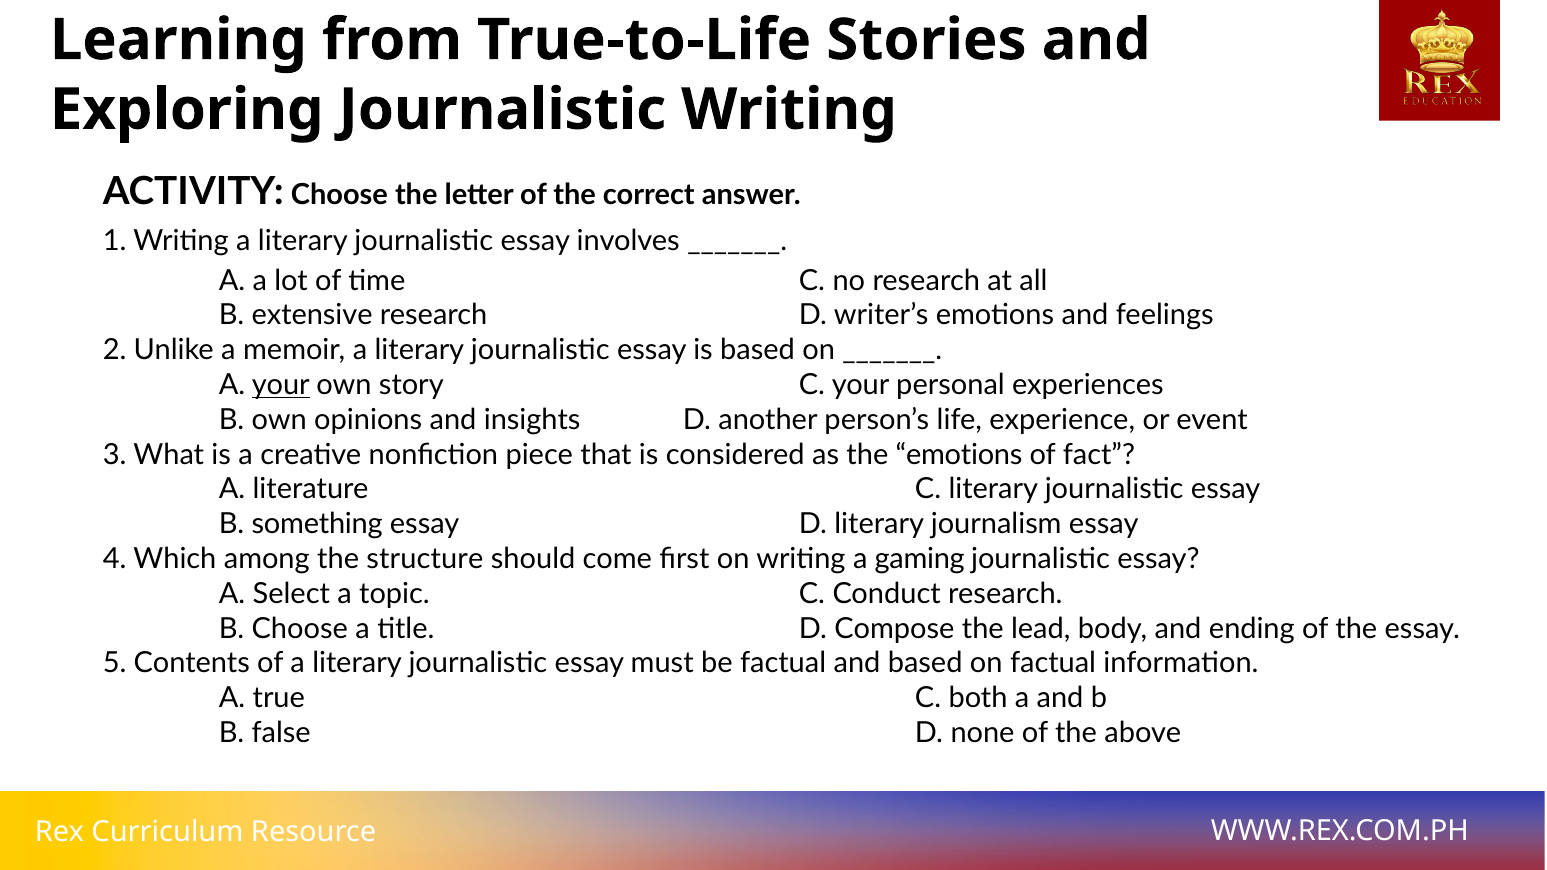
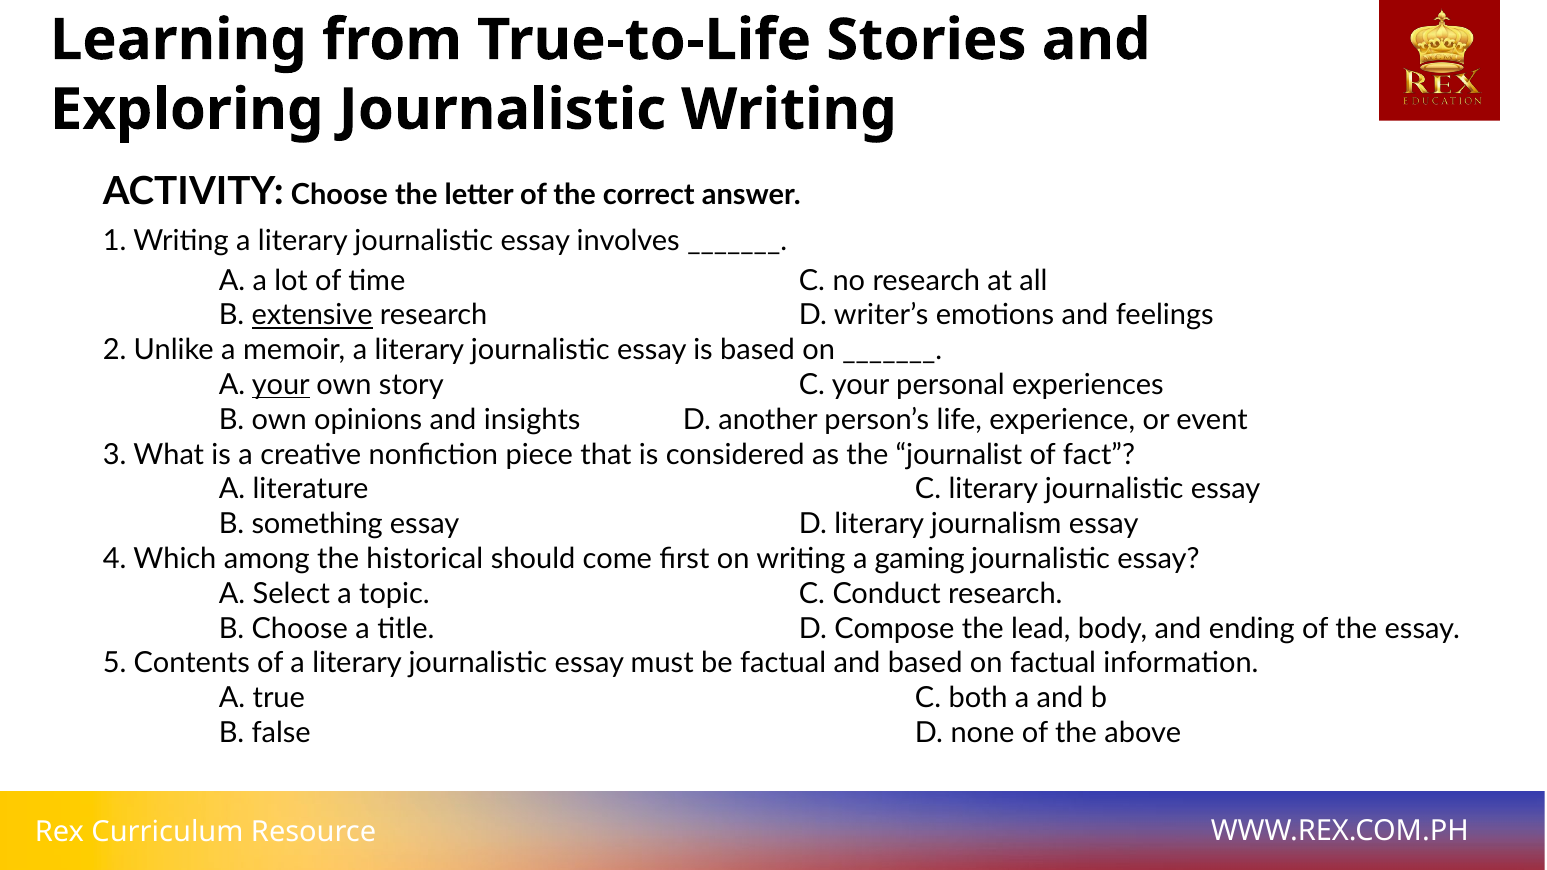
extensive underline: none -> present (312, 315)
the emotions: emotions -> journalist (959, 455)
structure: structure -> historical (425, 559)
